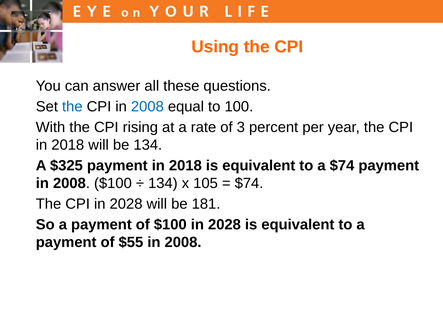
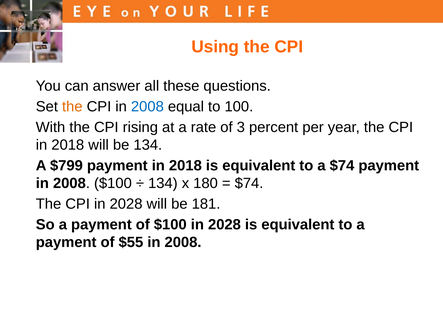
the colour: blue -> orange (72, 107)
$325: $325 -> $799 (66, 166)
105: 105 -> 180 (206, 183)
